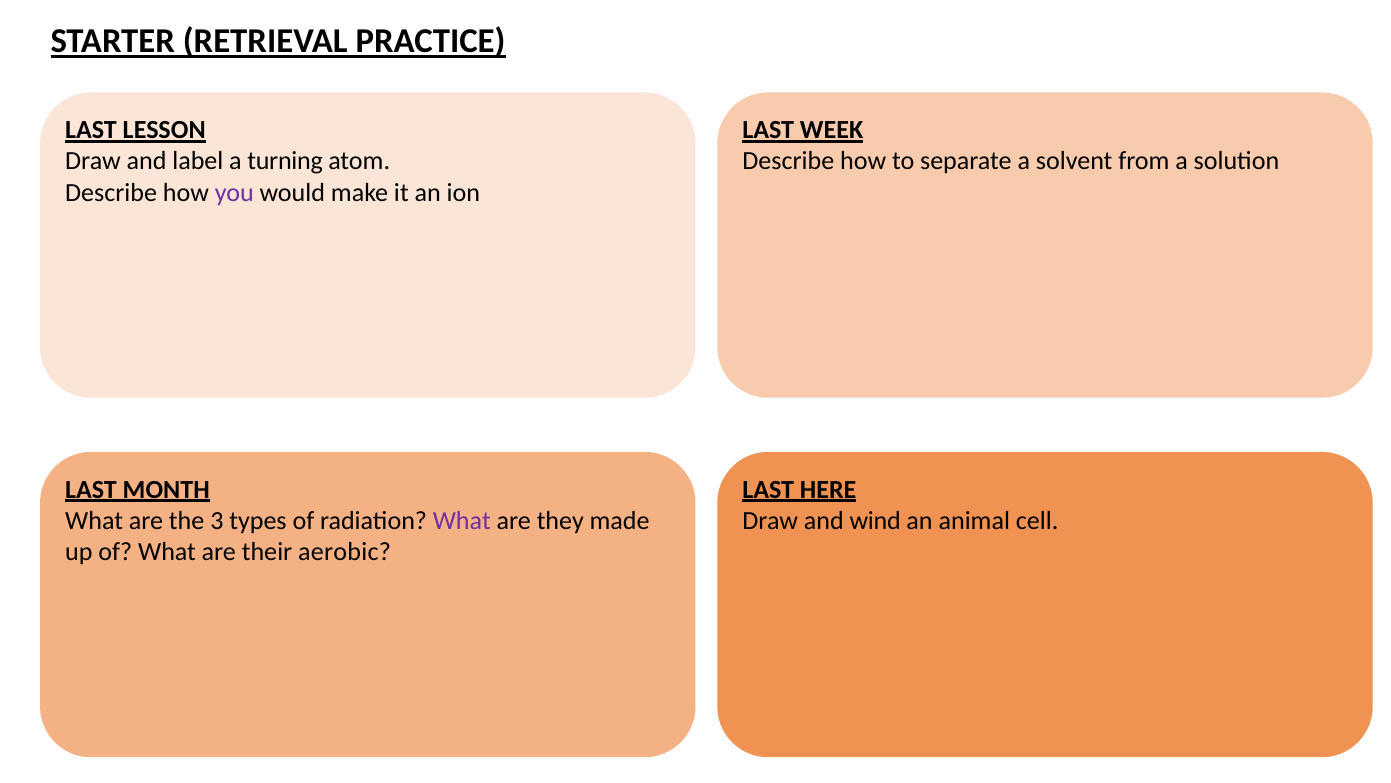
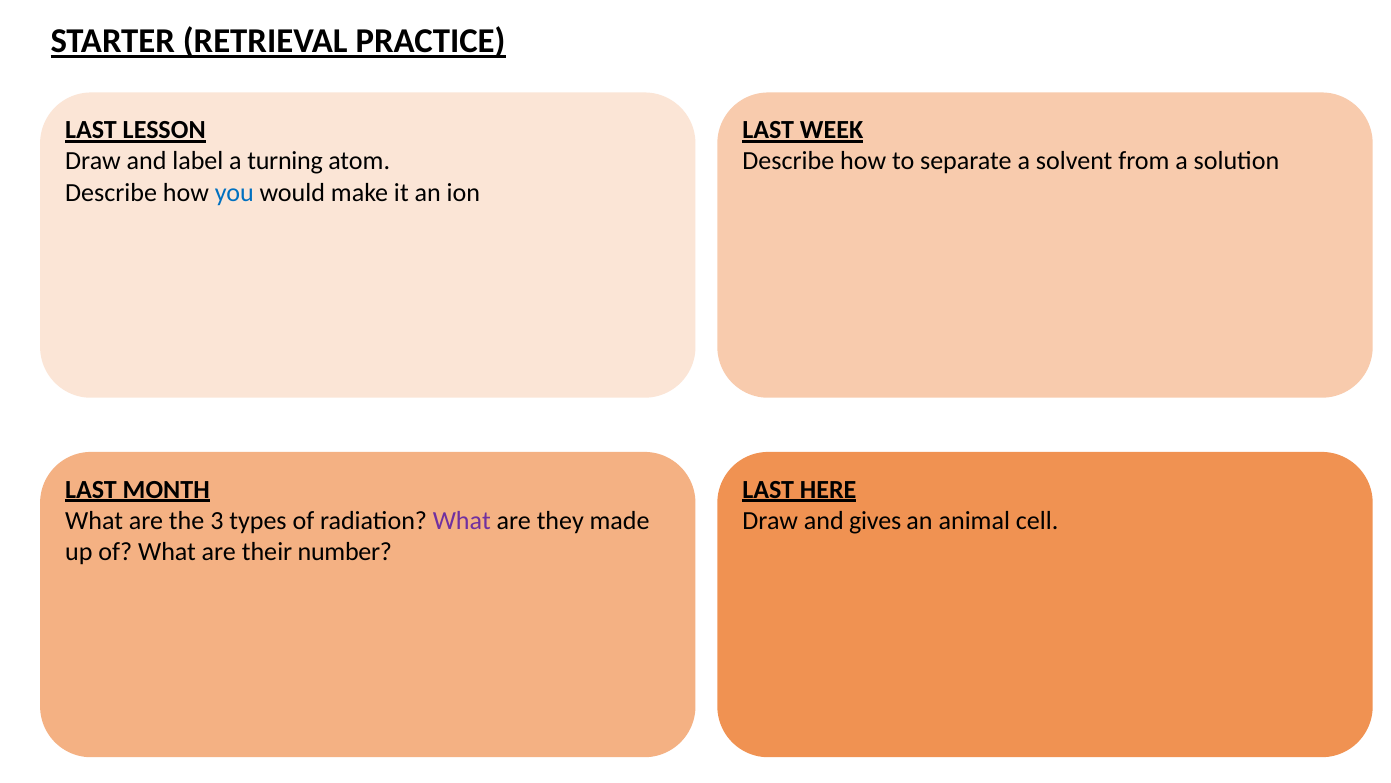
you colour: purple -> blue (234, 192)
wind: wind -> gives (875, 520)
aerobic: aerobic -> number (345, 552)
